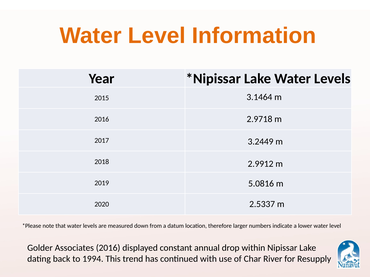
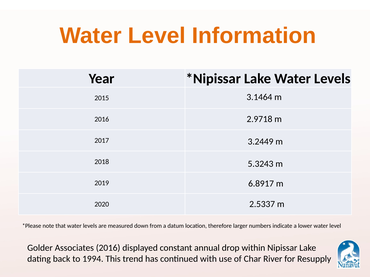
2.9912: 2.9912 -> 5.3243 (261, 164)
5.0816: 5.0816 -> 6.8917 (261, 184)
